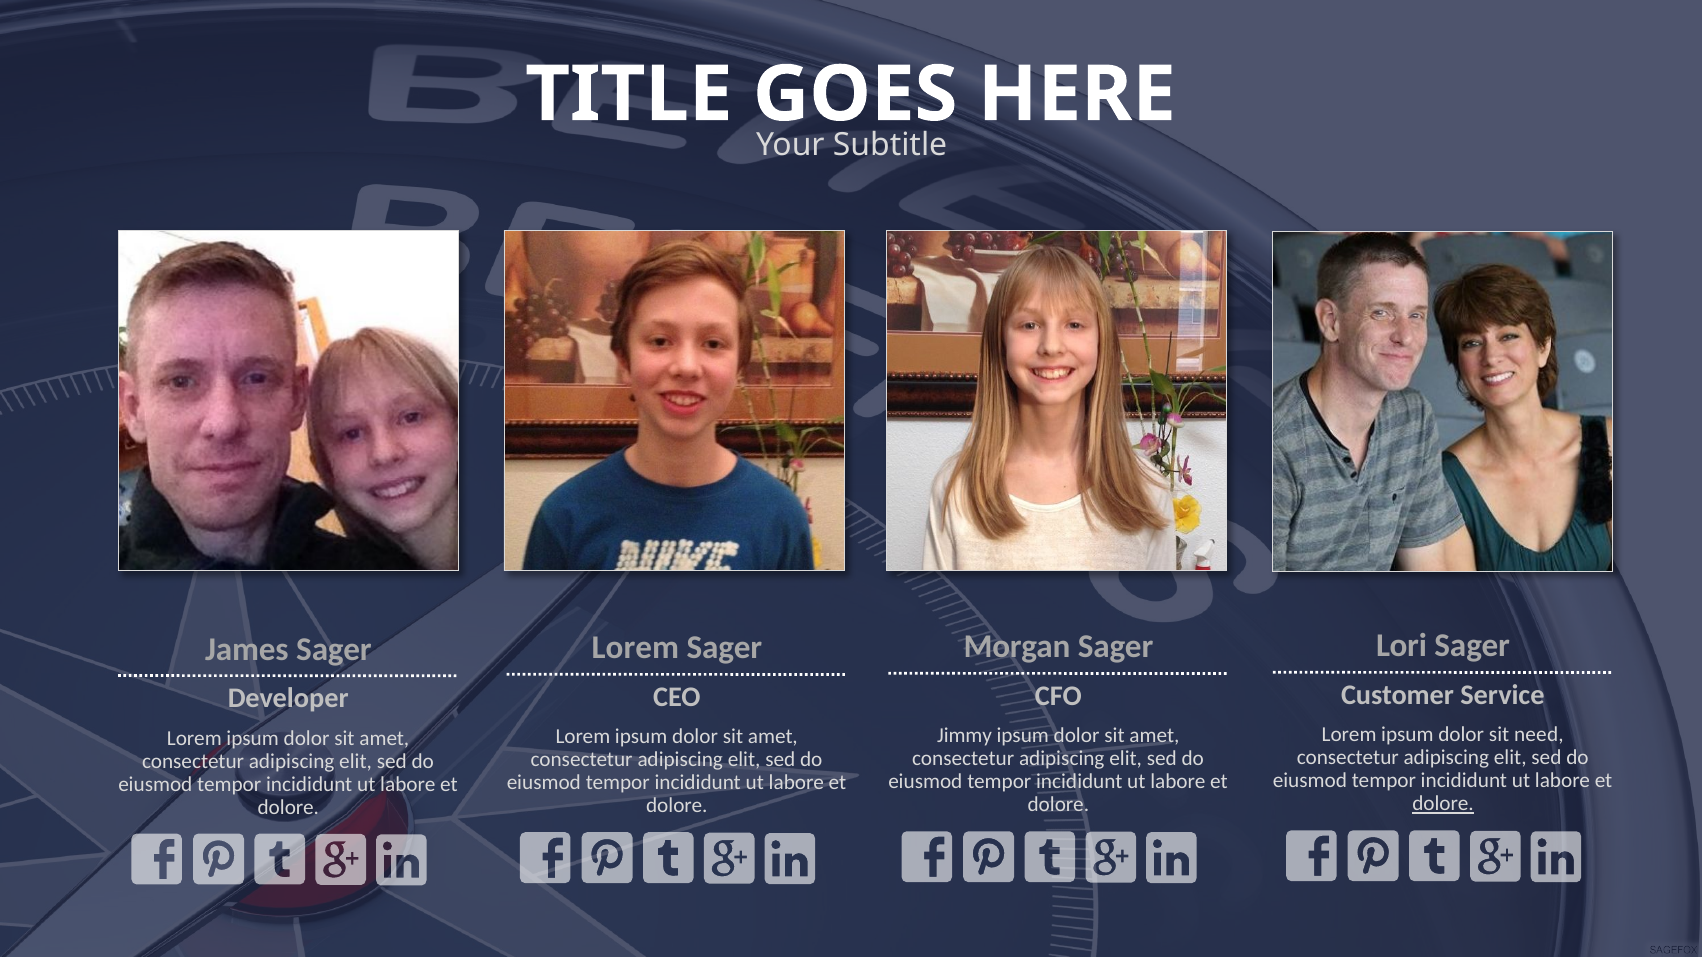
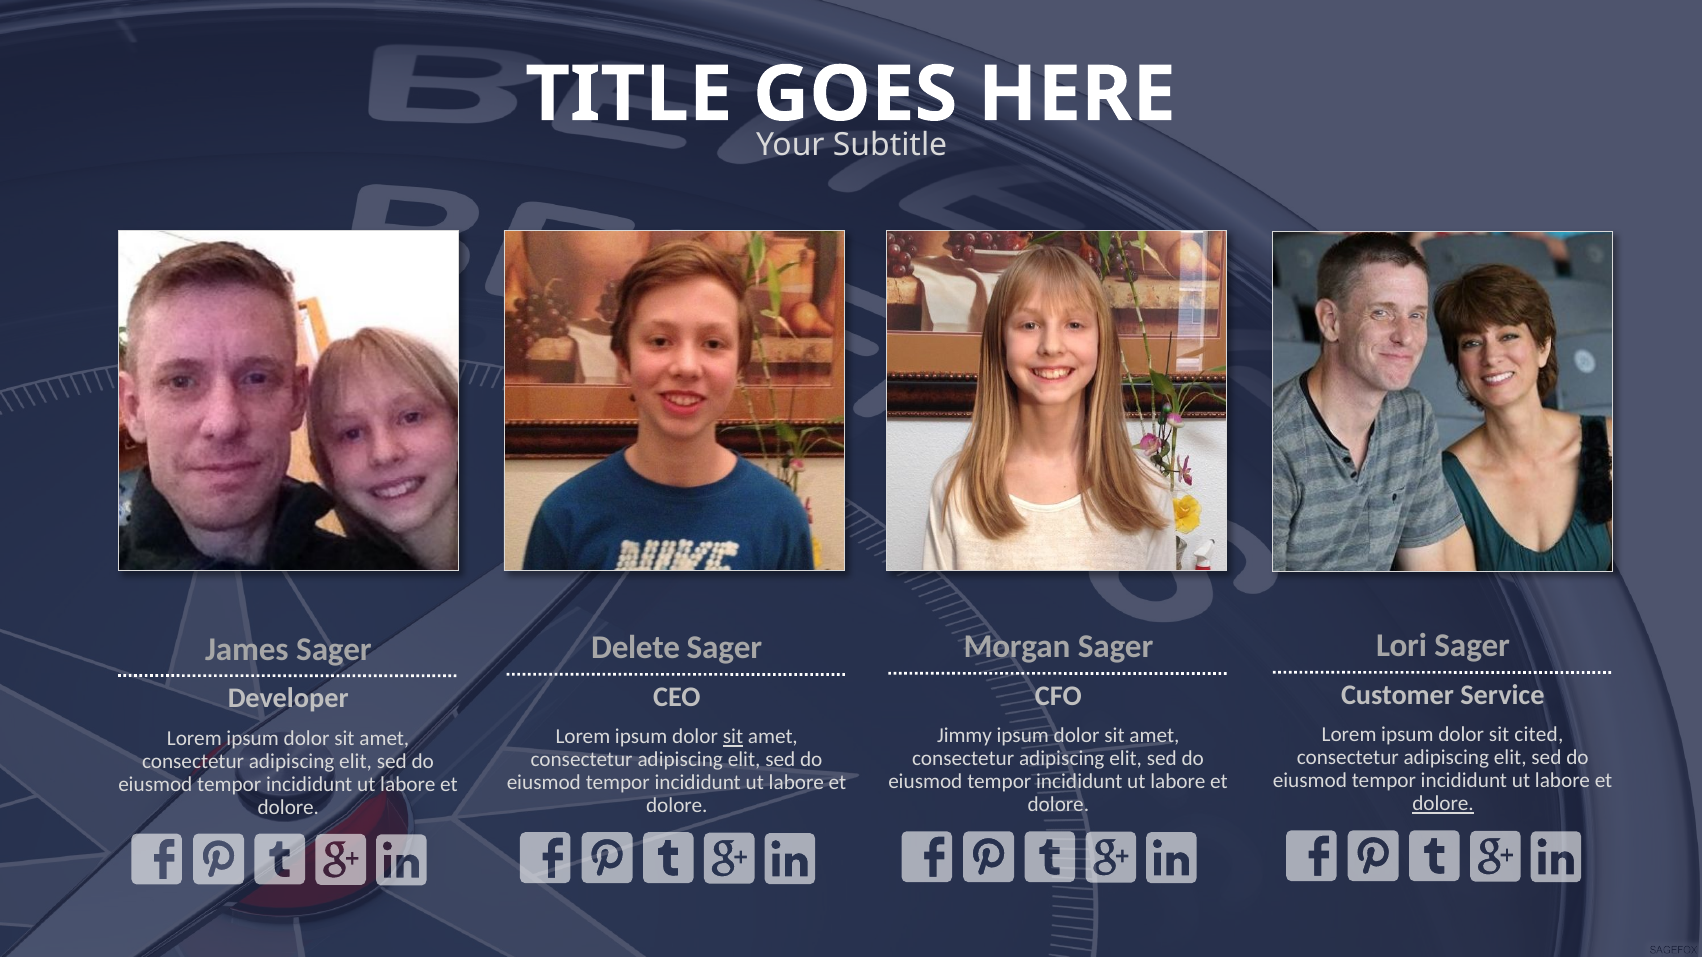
Lorem: Lorem -> Delete (636, 648)
need: need -> cited (1539, 735)
sit underline: none -> present (733, 737)
